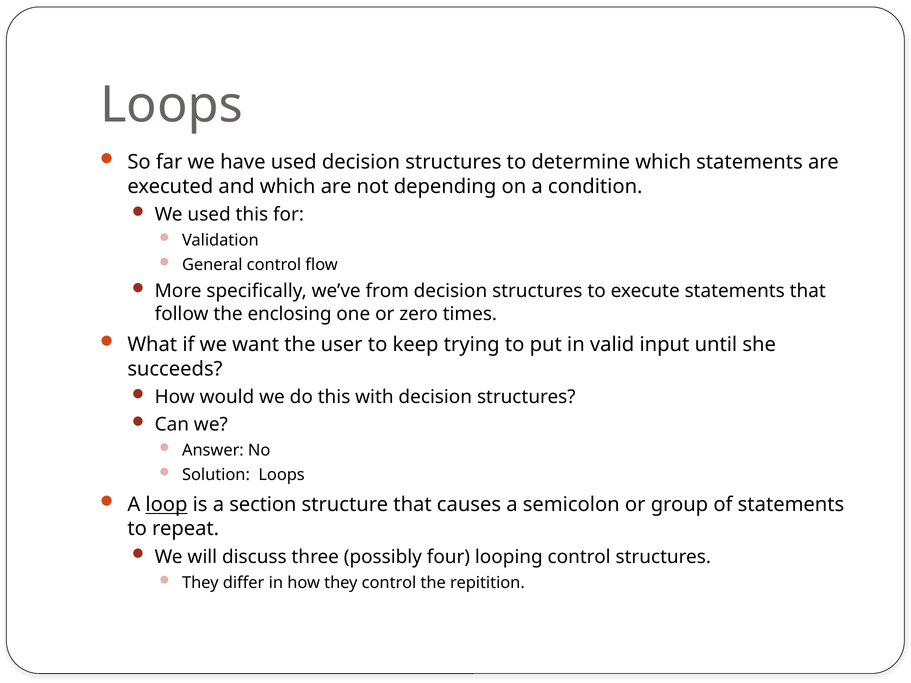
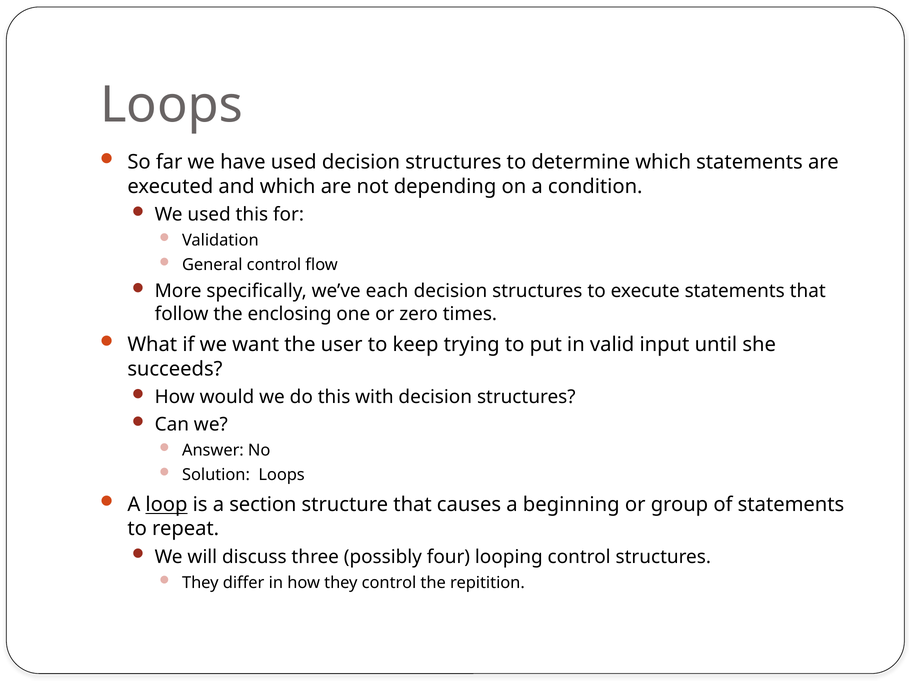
from: from -> each (387, 291)
semicolon: semicolon -> beginning (571, 505)
